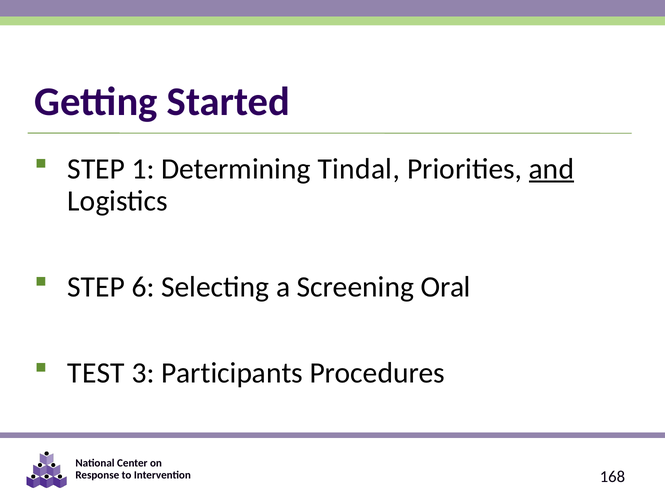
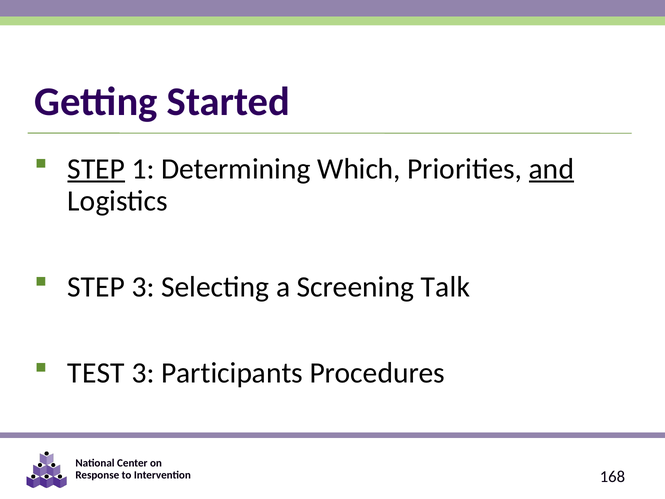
STEP underline: none -> present (96, 169)
Tindal: Tindal -> Which (359, 169)
STEP 6: 6 -> 3 (143, 287)
Oral: Oral -> Talk (445, 287)
